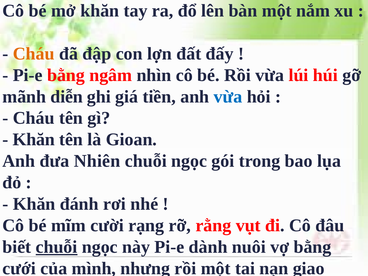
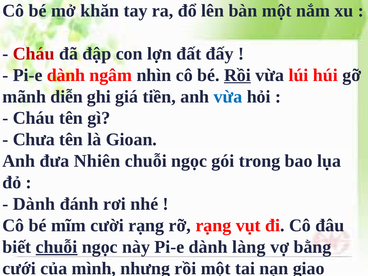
Cháu colour: orange -> red (34, 54)
bằng: bằng -> dành (66, 75)
Rồi underline: none -> present (237, 75)
Khăn: Khăn -> Chưa (34, 140)
Khăn: Khăn -> Dành (34, 204)
rỡ rằng: rằng -> rạng (213, 225)
nuôi: nuôi -> làng (249, 247)
